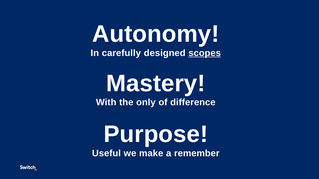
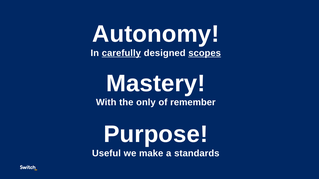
carefully underline: none -> present (121, 53)
difference: difference -> remember (193, 103)
remember: remember -> standards (197, 154)
